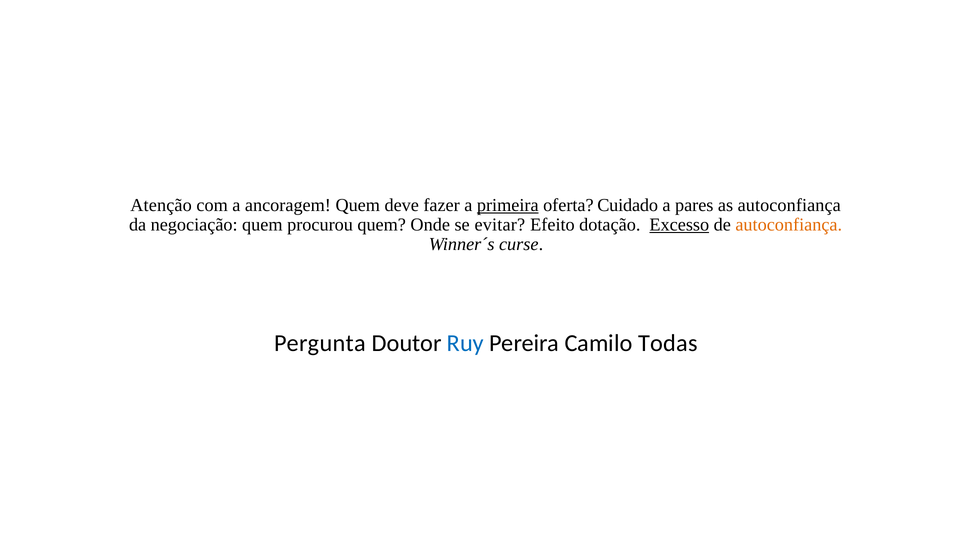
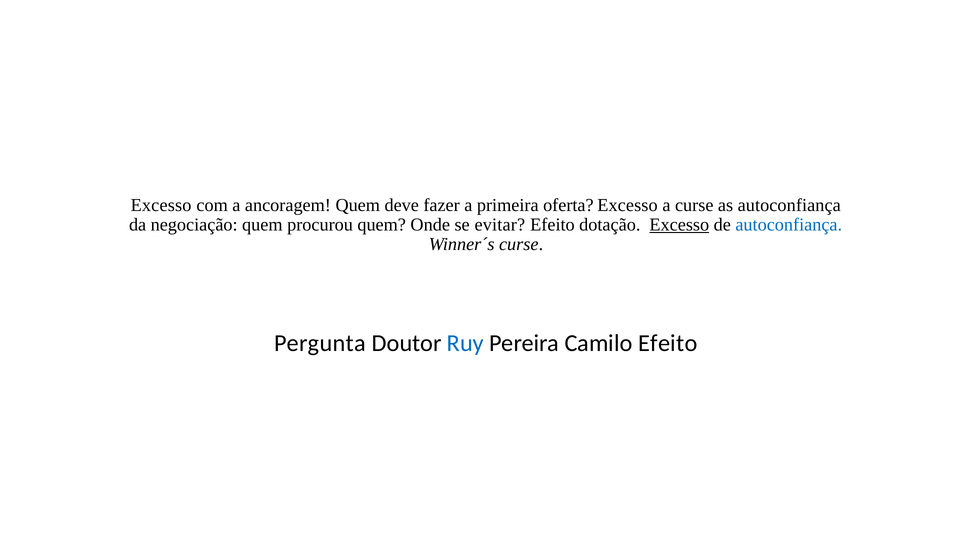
Atenção: Atenção -> Excesso (161, 205)
primeira underline: present -> none (508, 205)
oferta Cuidado: Cuidado -> Excesso (627, 205)
a pares: pares -> curse (694, 205)
autoconfiança colour: orange -> blue (789, 225)
Camilo Todas: Todas -> Efeito (668, 343)
